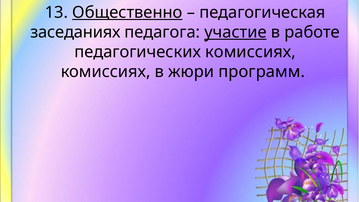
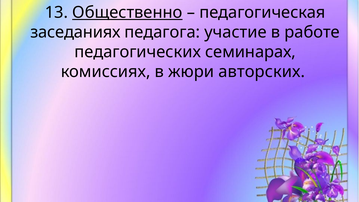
участие underline: present -> none (235, 32)
педагогических комиссиях: комиссиях -> семинарах (251, 52)
программ: программ -> авторских (262, 72)
